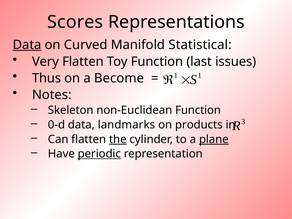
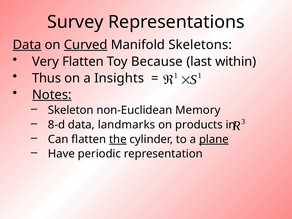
Scores: Scores -> Survey (75, 22)
Curved underline: none -> present (86, 45)
Statistical: Statistical -> Skeletons (200, 45)
Toy Function: Function -> Because (157, 62)
issues: issues -> within (236, 62)
Become: Become -> Insights (119, 78)
Notes underline: none -> present (52, 95)
non-Euclidean Function: Function -> Memory (198, 110)
0-d: 0-d -> 8-d (57, 125)
periodic underline: present -> none (99, 154)
